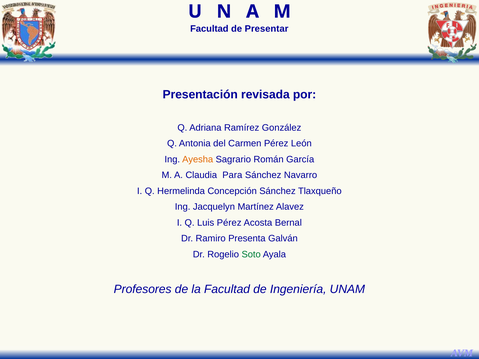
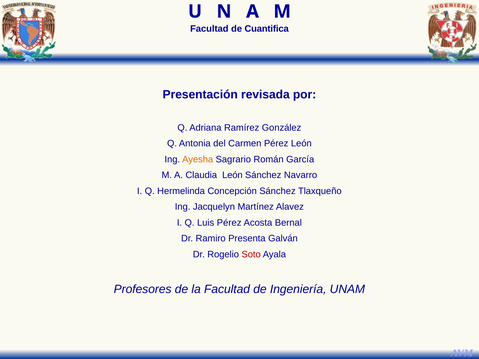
Presentar: Presentar -> Cuantifica (267, 29)
Claudia Para: Para -> León (232, 175)
Soto colour: green -> red (251, 254)
